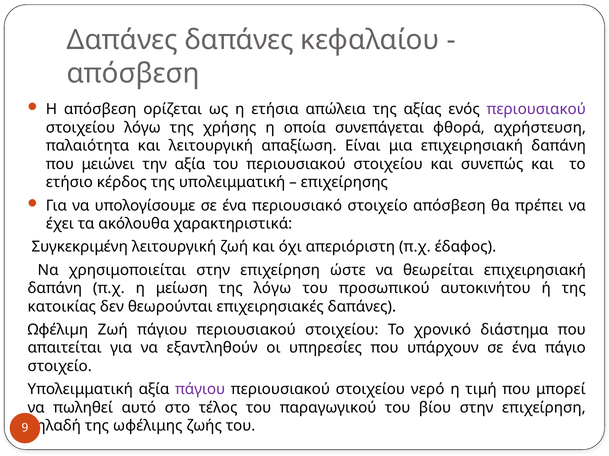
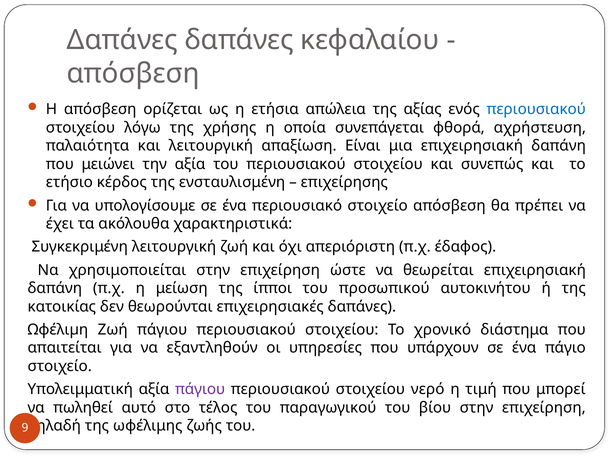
περιουσιακού colour: purple -> blue (536, 110)
της υπολειμματική: υπολειμματική -> ενσταυλισμένη (232, 183)
της λόγω: λόγω -> ίπποι (273, 289)
